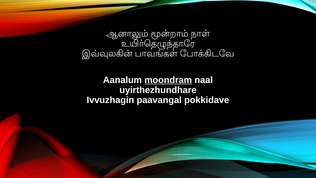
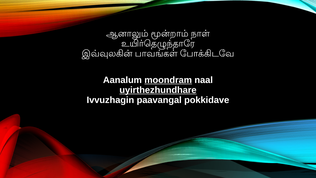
uyirthezhundhare underline: none -> present (158, 90)
